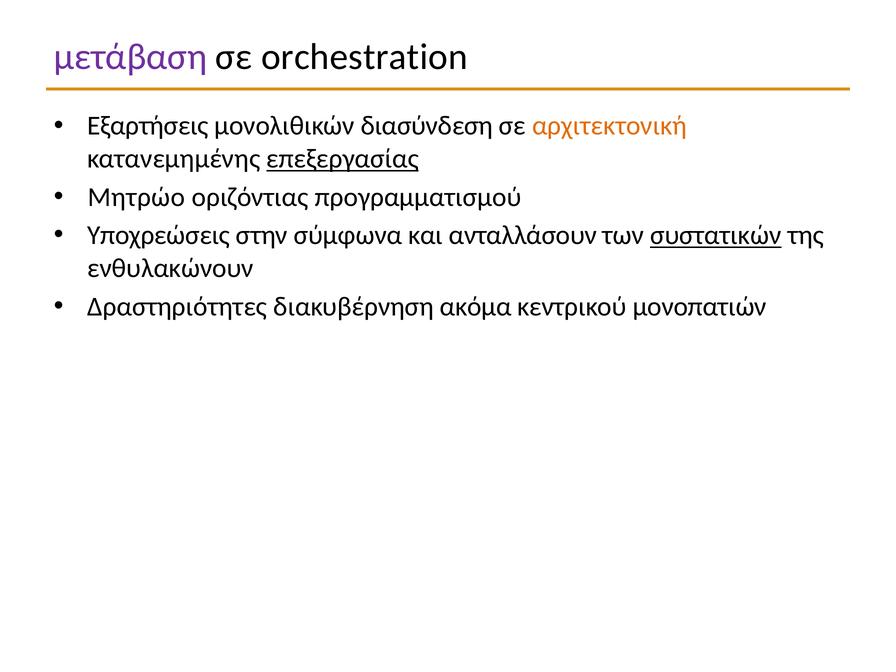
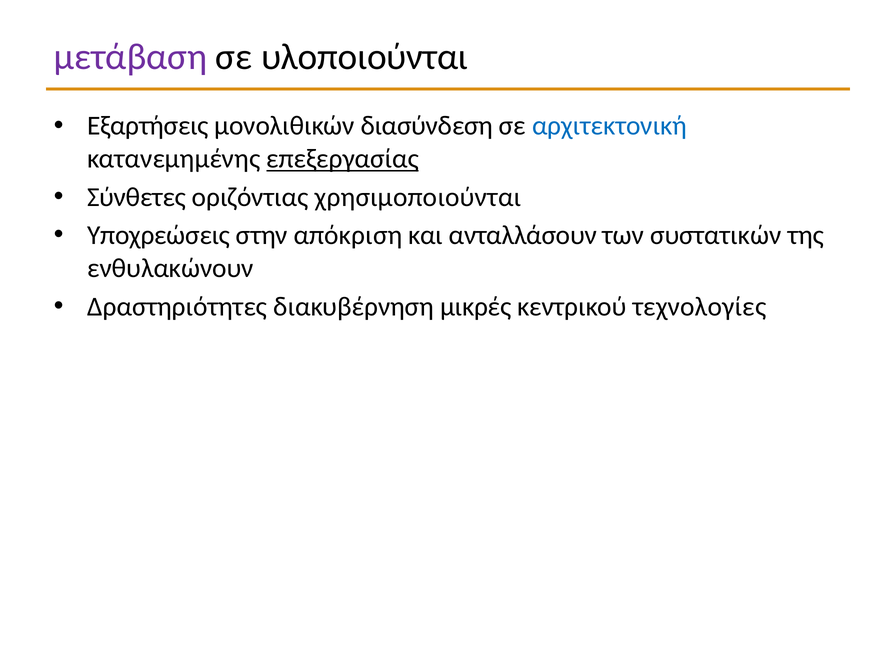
orchestration: orchestration -> υλοποιούνται (365, 57)
αρχιτεκτονική colour: orange -> blue (610, 126)
Μητρώο: Μητρώο -> Σύνθετες (137, 197)
προγραμματισμού: προγραμματισμού -> χρησιμοποιούνται (418, 197)
σύμφωνα: σύμφωνα -> απόκριση (348, 235)
συστατικών underline: present -> none (716, 235)
ακόμα: ακόμα -> μικρές (476, 307)
μονοπατιών: μονοπατιών -> τεχνολογίες (699, 307)
